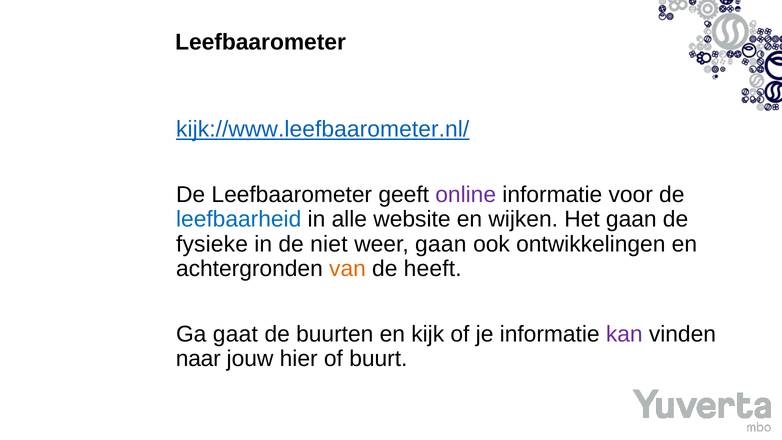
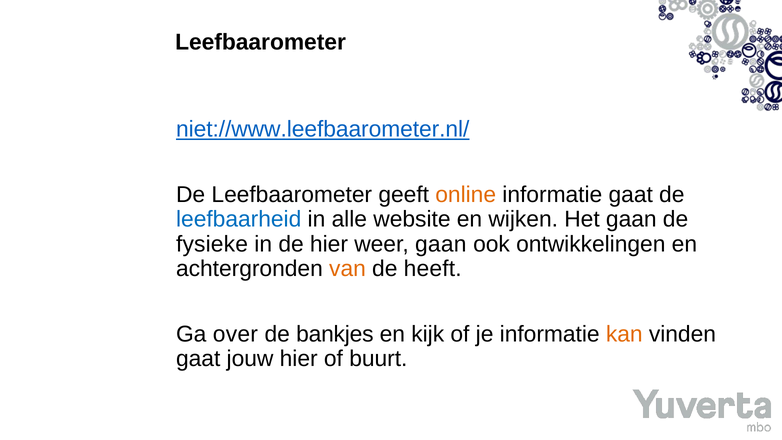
kijk://www.leefbaarometer.nl/: kijk://www.leefbaarometer.nl/ -> niet://www.leefbaarometer.nl/ (323, 129)
online colour: purple -> orange (466, 195)
informatie voor: voor -> gaat (631, 195)
de niet: niet -> hier (329, 244)
gaat: gaat -> over (235, 334)
buurten: buurten -> bankjes (335, 334)
kan colour: purple -> orange (624, 334)
naar: naar -> gaat (198, 359)
